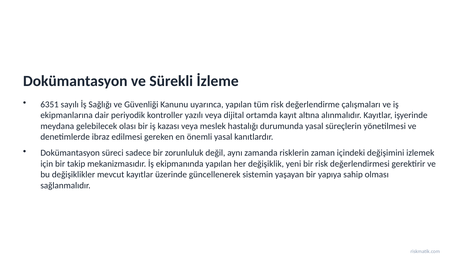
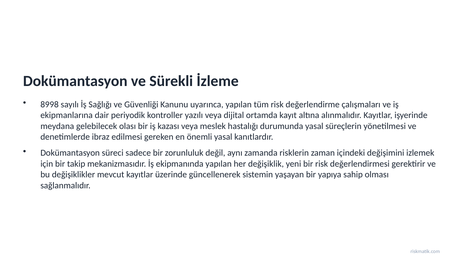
6351: 6351 -> 8998 (50, 104)
